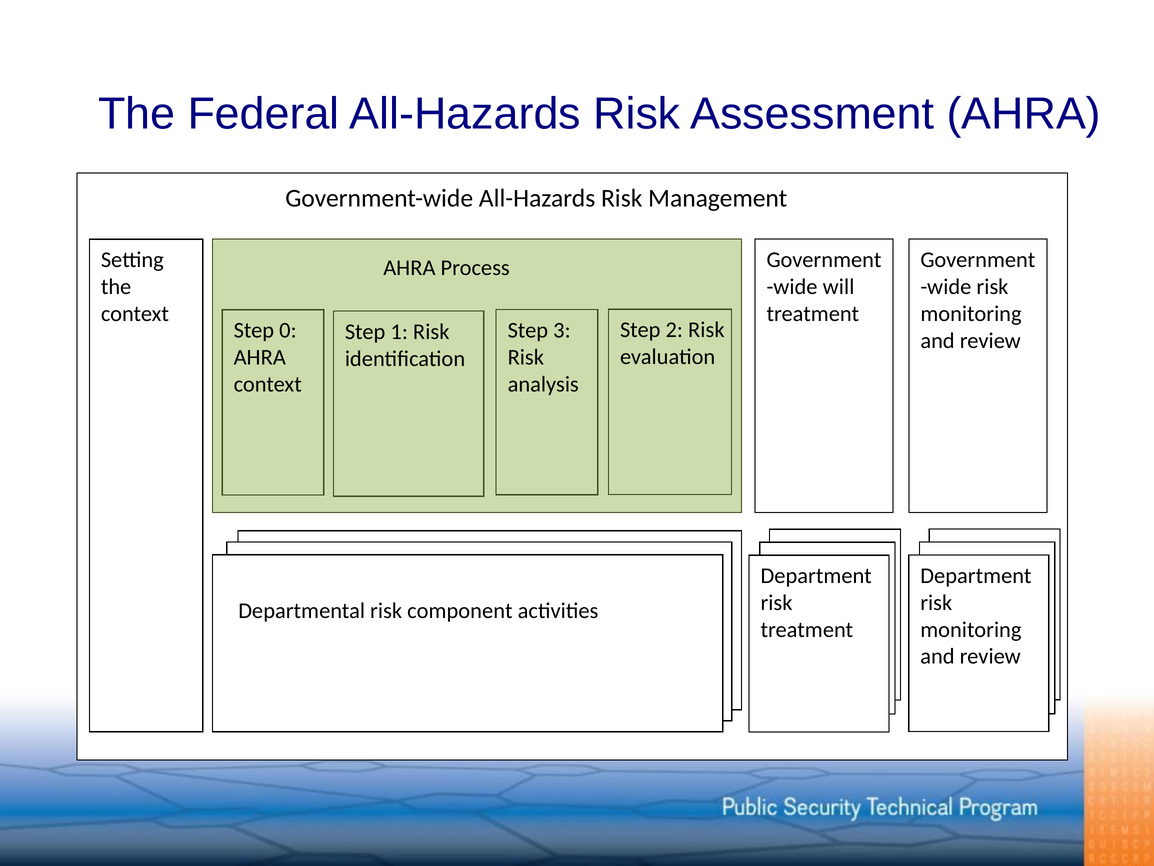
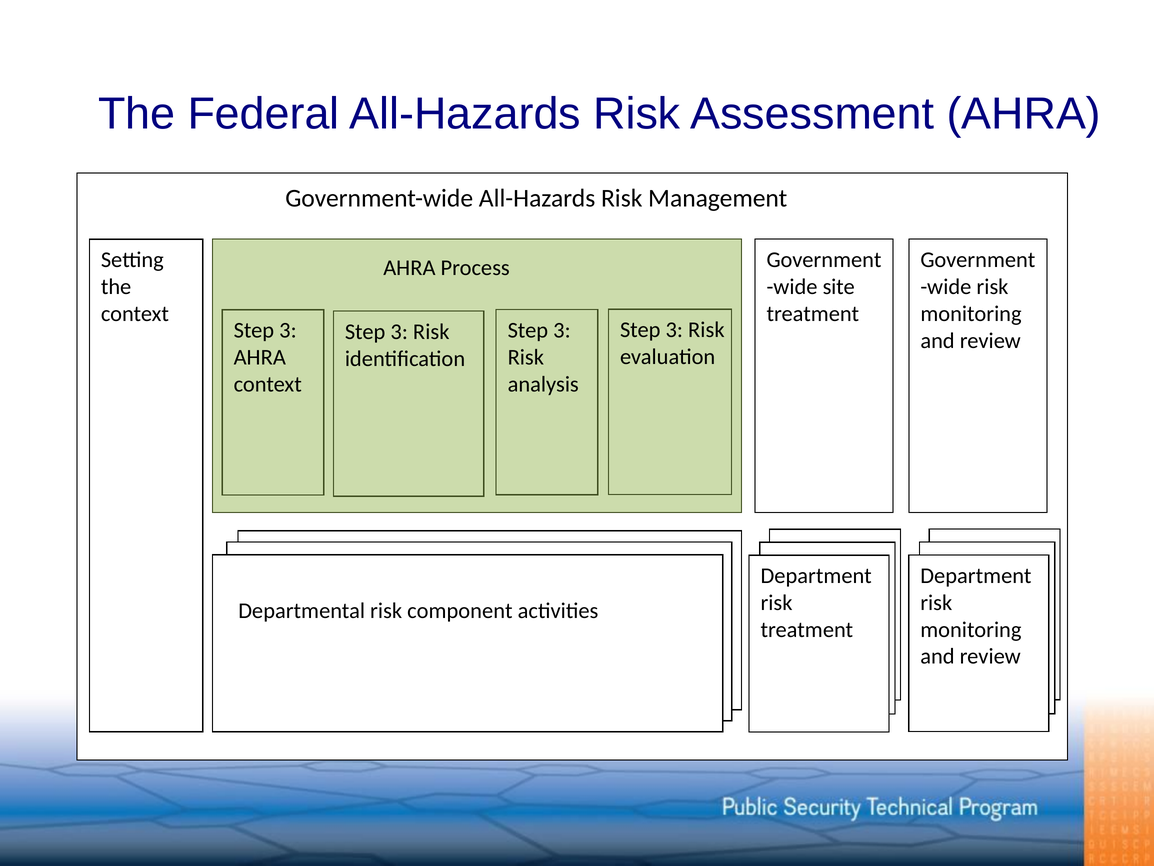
will: will -> site (839, 287)
2: 2 -> 3 (674, 330)
0: 0 -> 3 (288, 330)
1: 1 -> 3 (399, 332)
